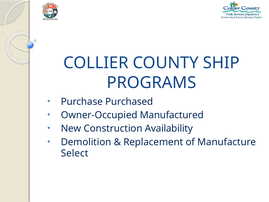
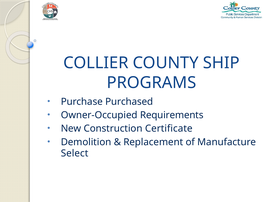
Manufactured: Manufactured -> Requirements (172, 115)
Availability: Availability -> Certificate (169, 128)
